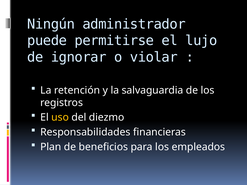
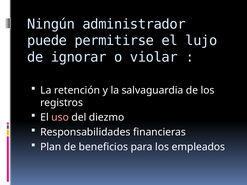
uso colour: yellow -> pink (60, 118)
